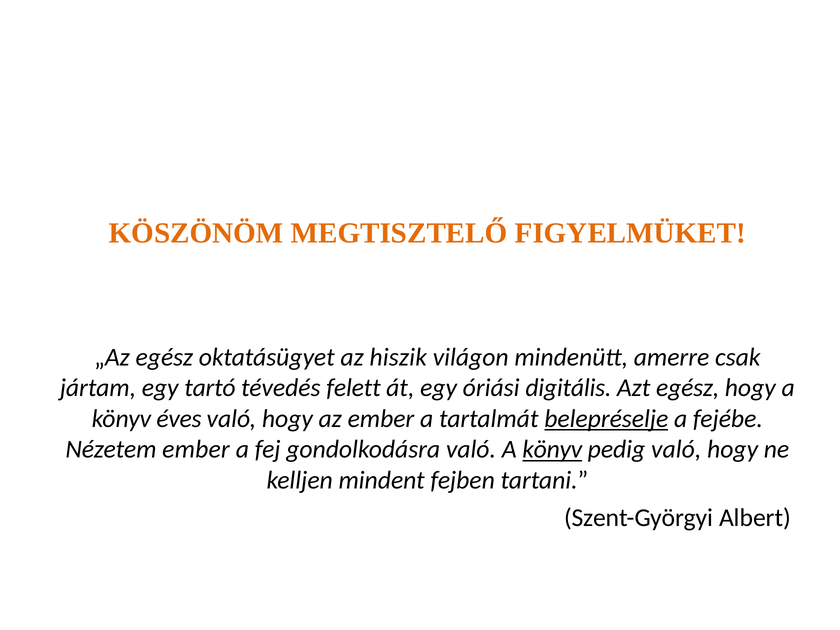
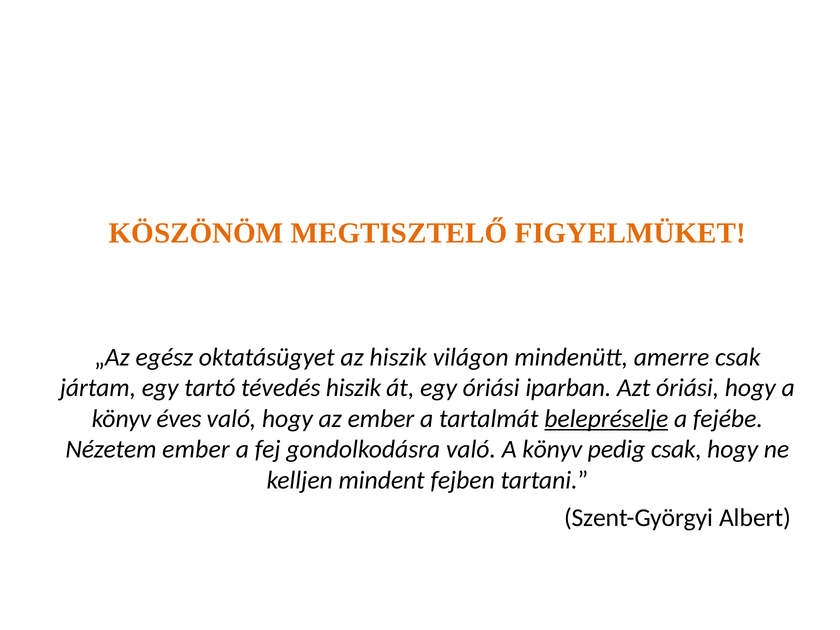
tévedés felett: felett -> hiszik (354, 388)
digitális: digitális -> iparban (568, 388)
Azt egész: egész -> óriási (688, 388)
könyv underline: present -> none (552, 449)
pedig való: való -> csak (676, 449)
